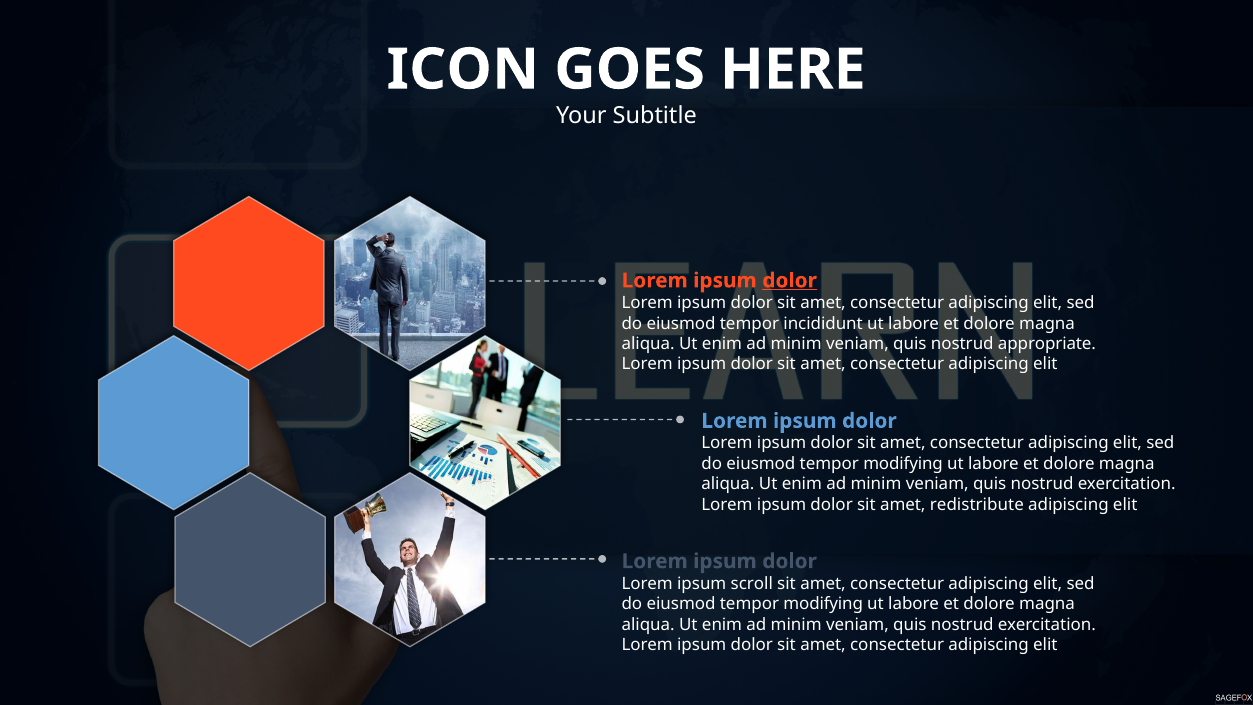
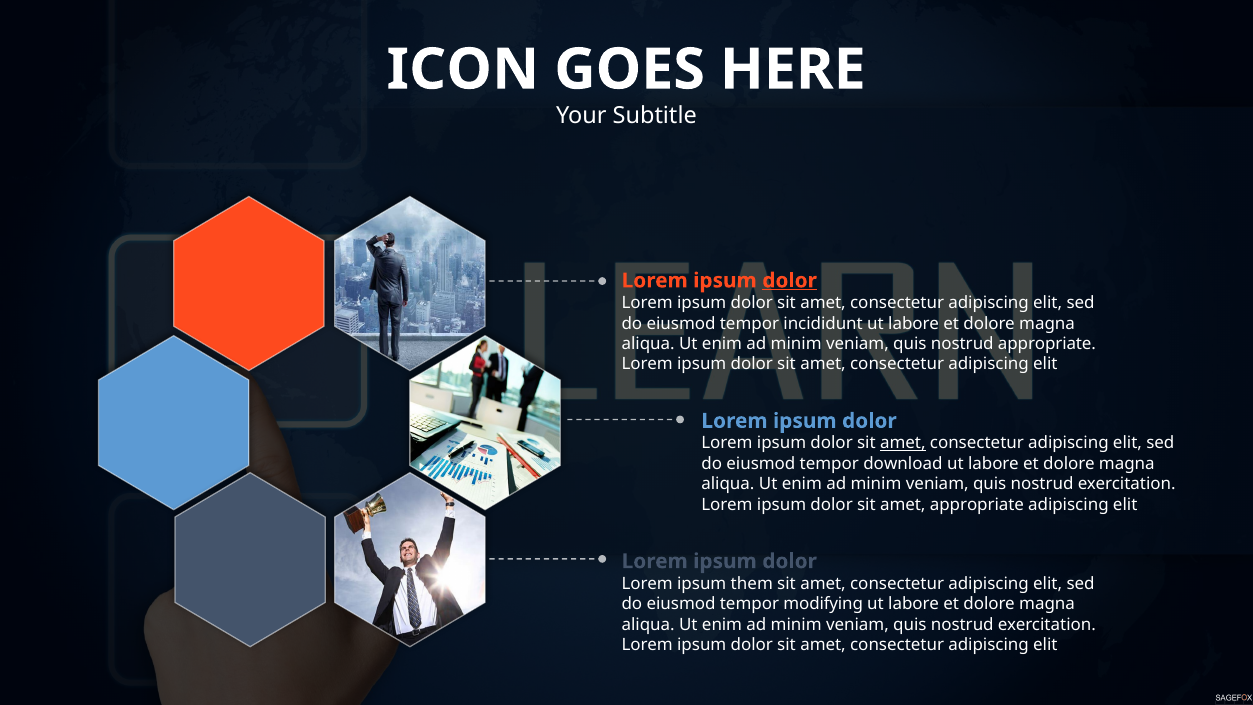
amet underline: none -> present (903, 443)
modifying: modifying -> download (903, 464)
amet redistribute: redistribute -> appropriate (977, 504)
scroll: scroll -> them (752, 584)
